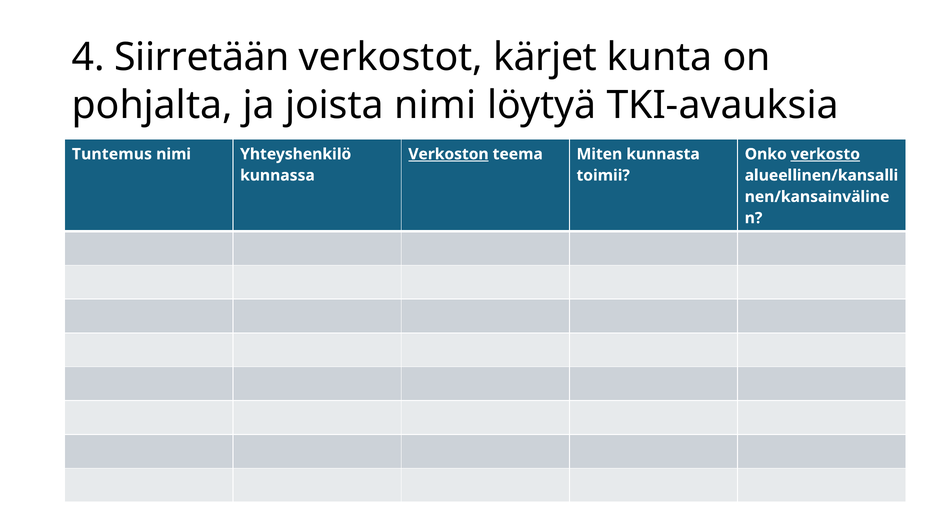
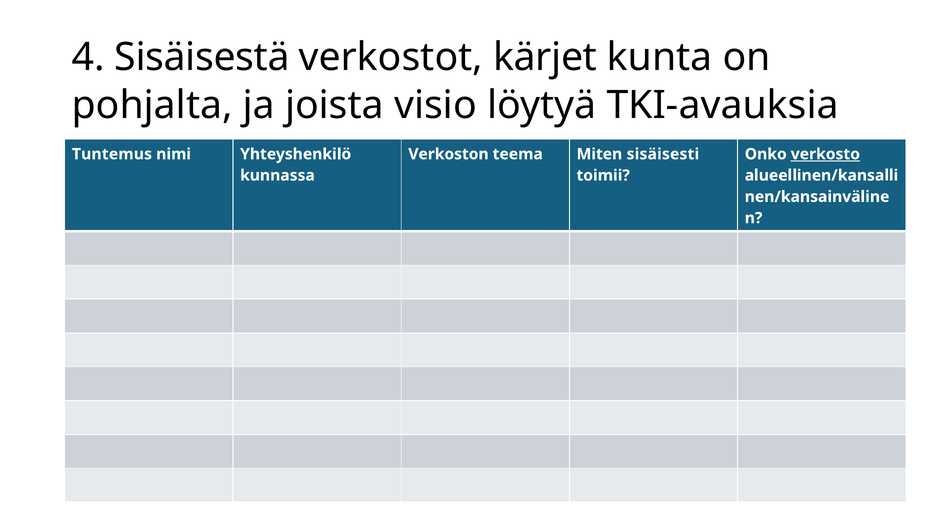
Siirretään: Siirretään -> Sisäisestä (202, 57)
joista nimi: nimi -> visio (435, 105)
Verkoston underline: present -> none (448, 154)
kunnasta: kunnasta -> sisäisesti (663, 154)
